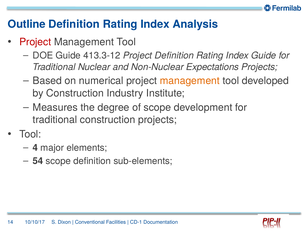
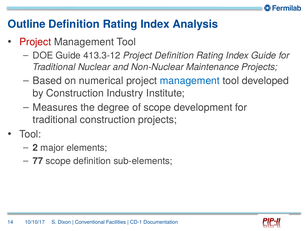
Expectations: Expectations -> Maintenance (213, 67)
management colour: orange -> blue (190, 81)
4: 4 -> 2 (35, 148)
54: 54 -> 77 (38, 161)
